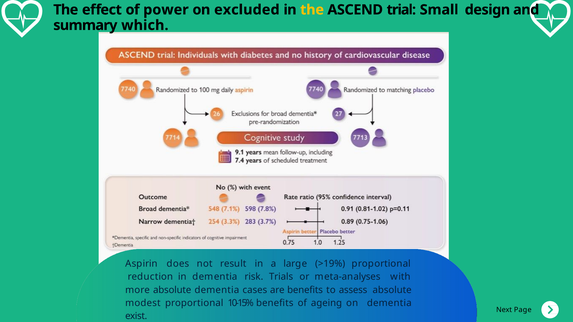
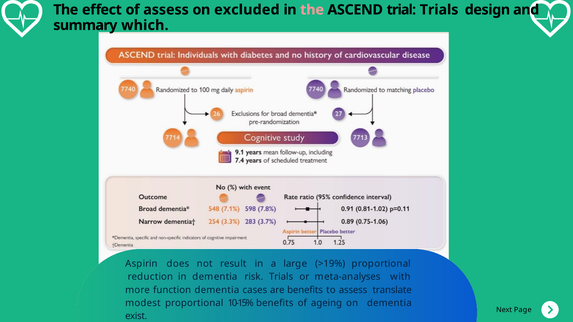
of power: power -> assess (166, 10)
the colour: yellow -> pink (312, 10)
trial Small: Small -> Trials (439, 10)
more absolute: absolute -> function (172, 290)
assess absolute: absolute -> translate (392, 290)
